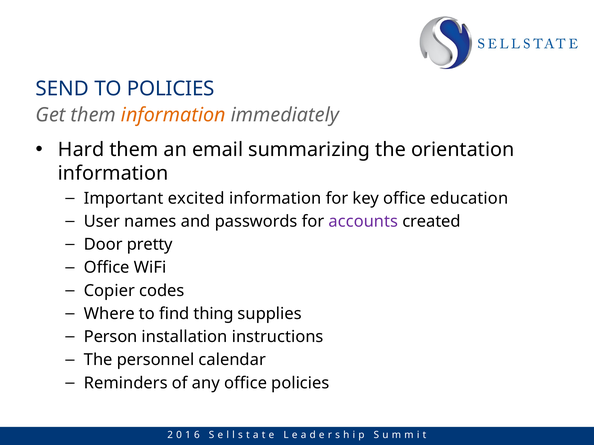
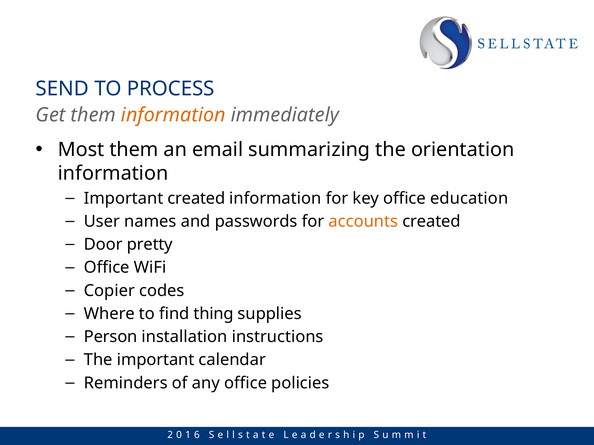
TO POLICIES: POLICIES -> PROCESS (171, 89)
Hard: Hard -> Most (81, 150)
Important excited: excited -> created (196, 198)
accounts colour: purple -> orange (363, 222)
The personnel: personnel -> important (156, 360)
